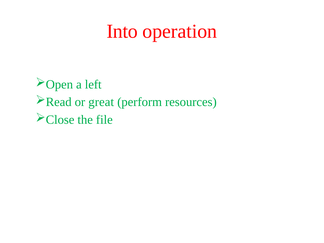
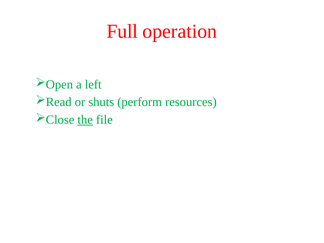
Into: Into -> Full (122, 31)
great: great -> shuts (101, 102)
the underline: none -> present (85, 120)
